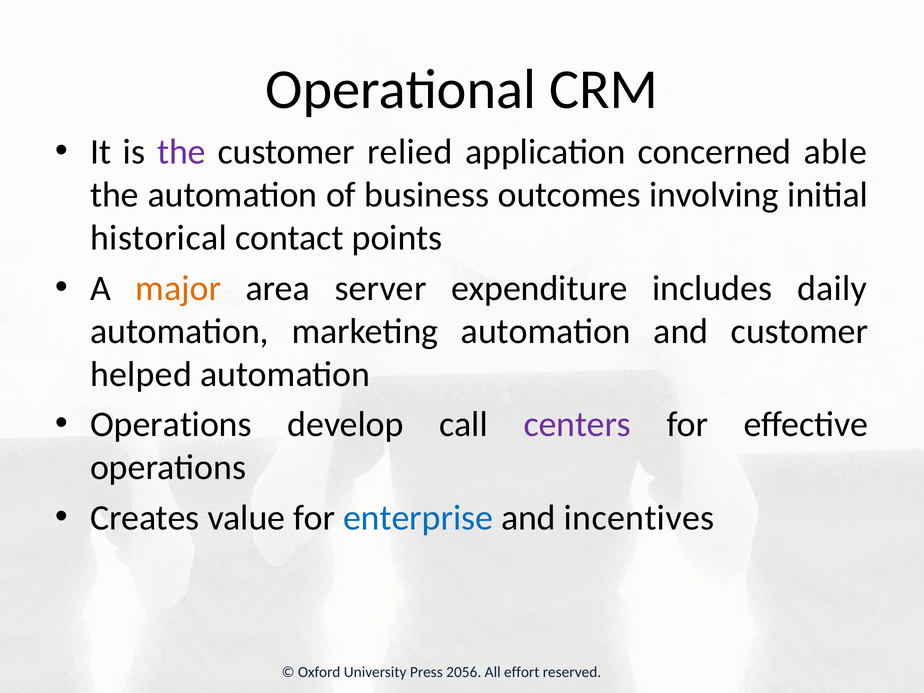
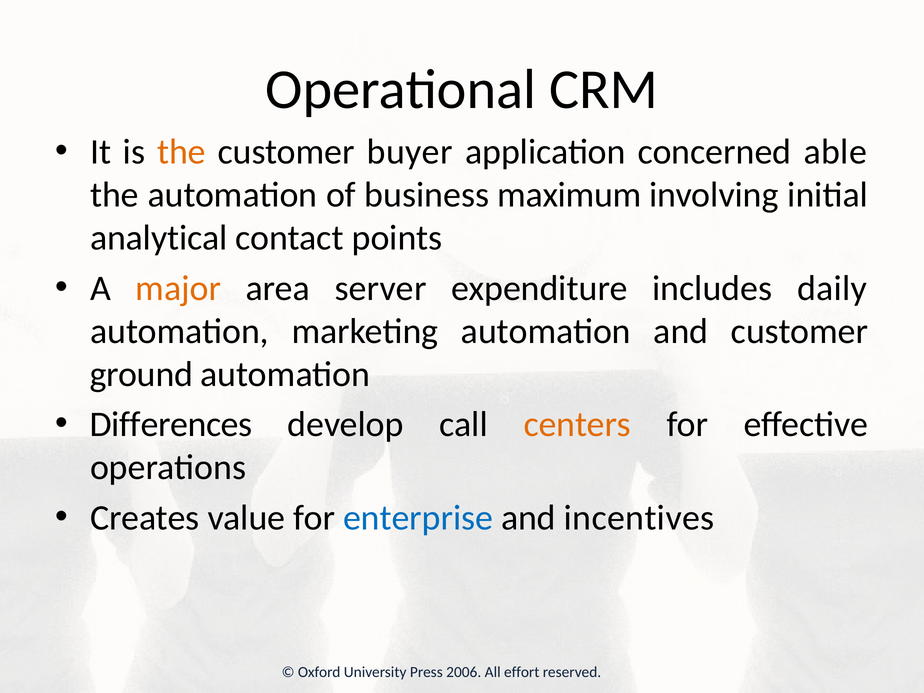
the colour: purple -> orange (181, 152)
relied: relied -> buyer (410, 152)
outcomes: outcomes -> maximum (569, 195)
historical: historical -> analytical (159, 238)
helped: helped -> ground (141, 374)
Operations: Operations -> Differences (171, 424)
centers colour: purple -> orange (577, 424)
2056: 2056 -> 2006 (464, 672)
